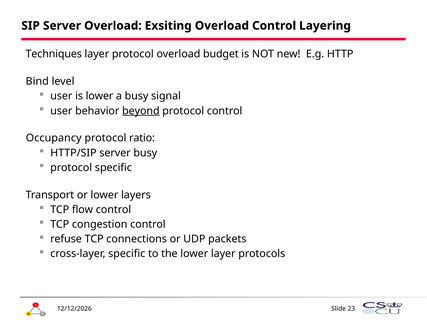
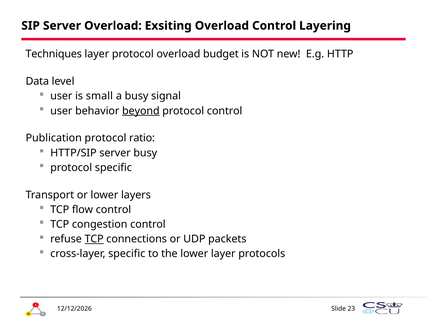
Bind: Bind -> Data (37, 81)
is lower: lower -> small (99, 96)
Occupancy: Occupancy -> Publication (54, 138)
TCP underline: none -> present (94, 239)
